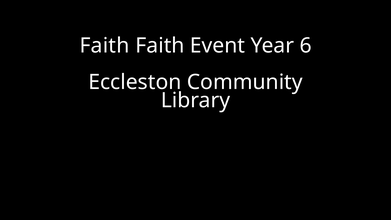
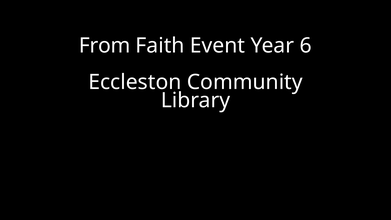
Faith: Faith -> From (105, 46)
